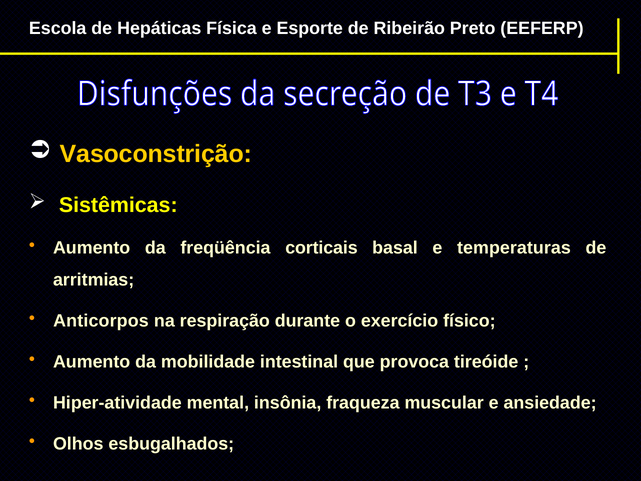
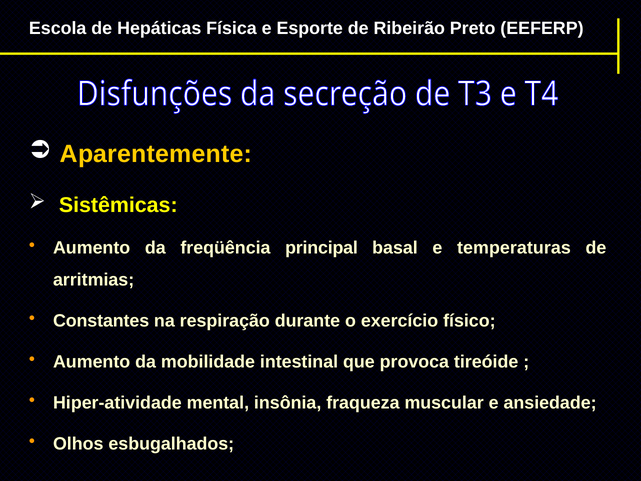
Vasoconstrição: Vasoconstrição -> Aparentemente (156, 154)
corticais: corticais -> principal (321, 248)
Anticorpos: Anticorpos -> Constantes (101, 321)
